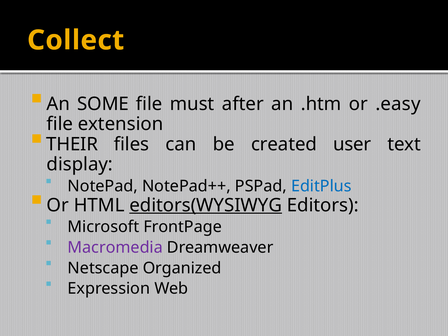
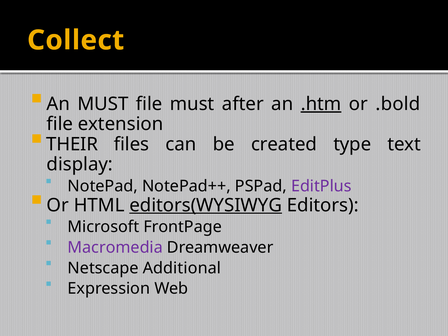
An SOME: SOME -> MUST (103, 104)
.htm underline: none -> present (321, 104)
.easy: .easy -> .bold (398, 104)
user: user -> type (352, 144)
EditPlus colour: blue -> purple (321, 186)
Organized: Organized -> Additional (182, 268)
